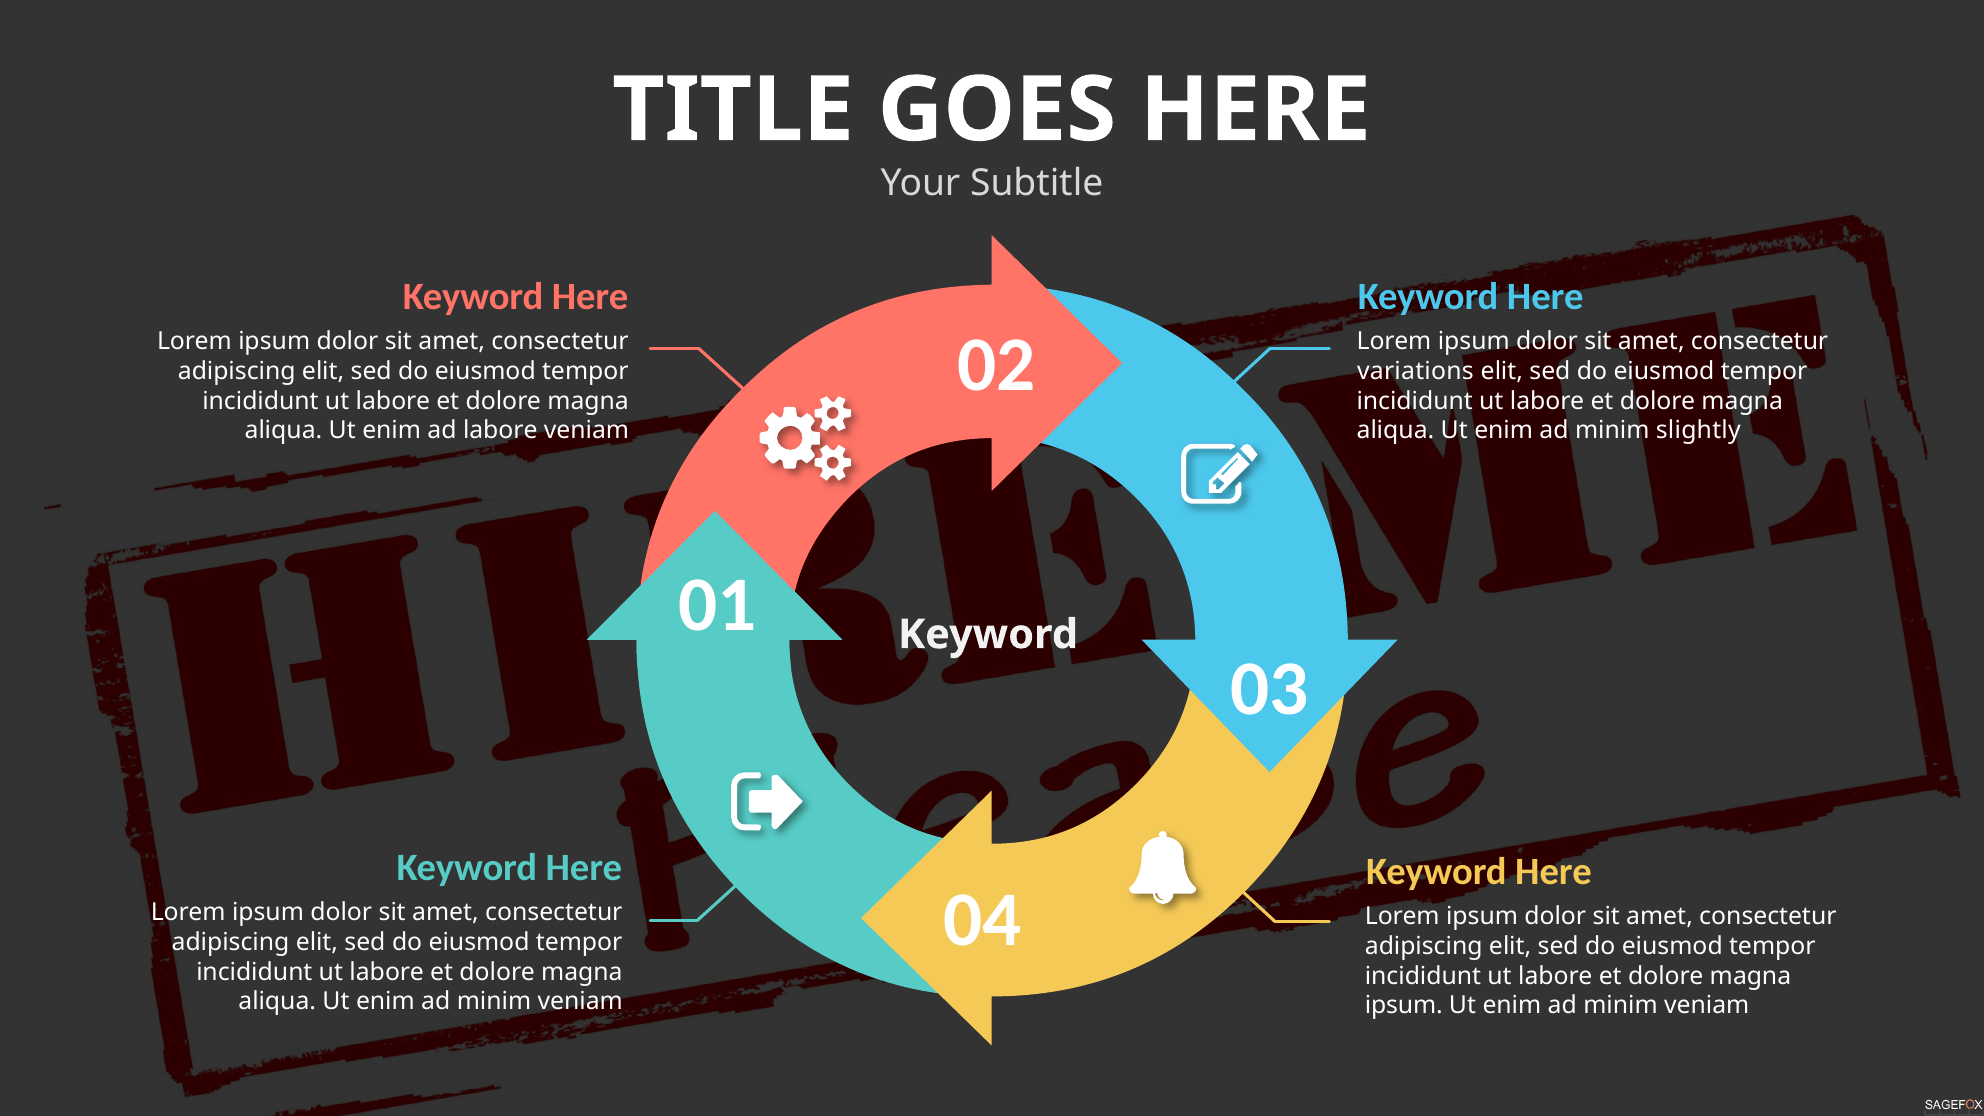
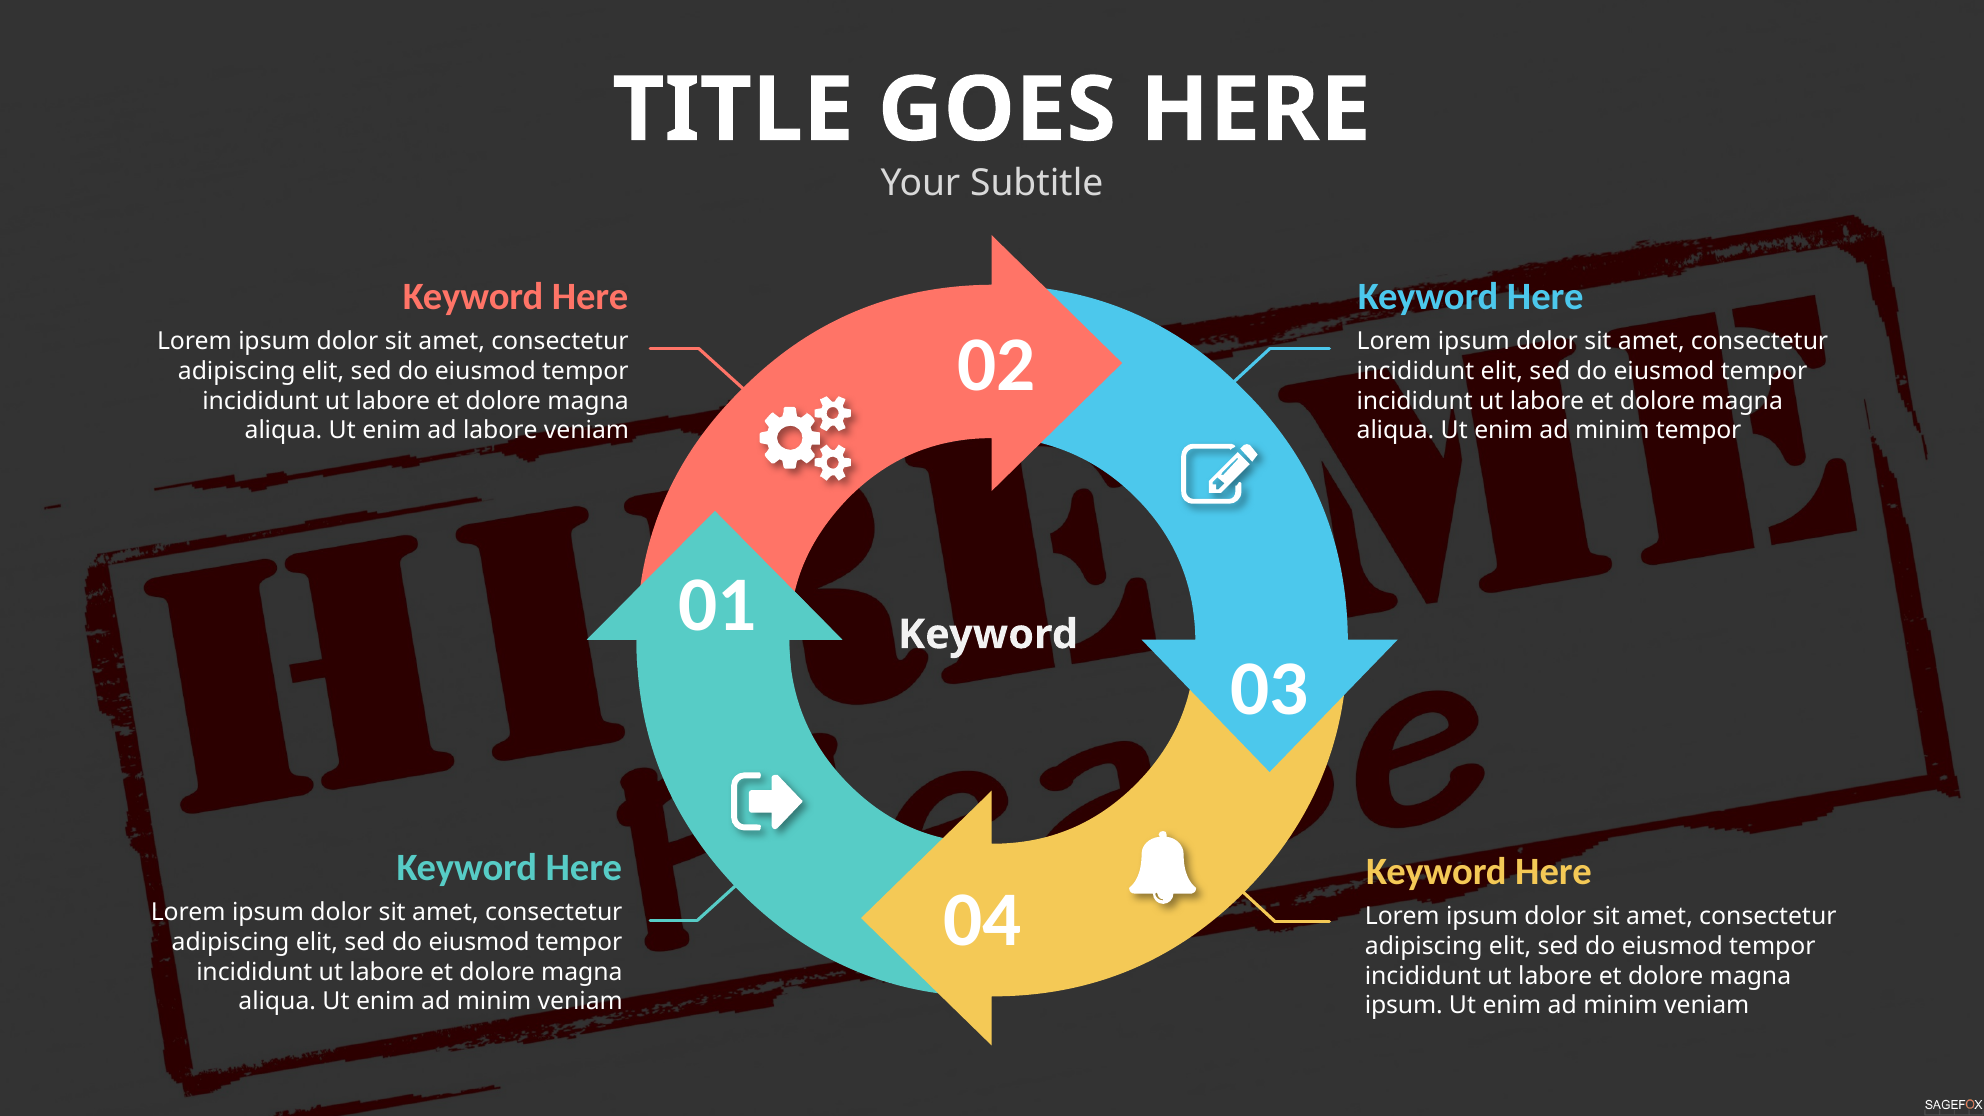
variations: variations -> incididunt (1415, 371)
minim slightly: slightly -> tempor (1699, 431)
